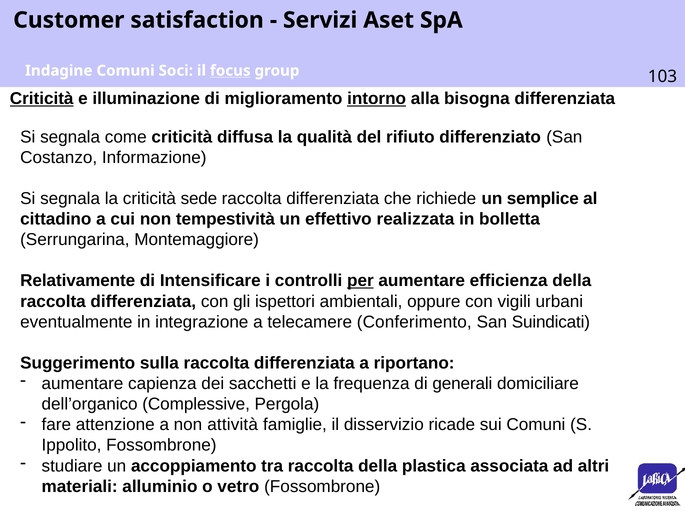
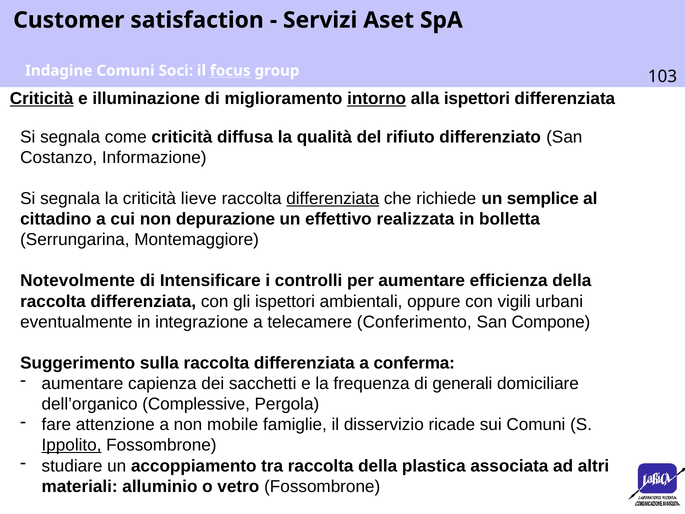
alla bisogna: bisogna -> ispettori (477, 98)
sede: sede -> lieve (199, 198)
differenziata underline: none -> present (333, 198)
tempestività: tempestività -> depurazione (226, 219)
Relativamente: Relativamente -> Notevolmente (78, 281)
per underline: present -> none (360, 281)
Suindicati: Suindicati -> Compone (551, 322)
riportano: riportano -> conferma (414, 363)
attività: attività -> mobile (233, 425)
Ippolito underline: none -> present (72, 445)
